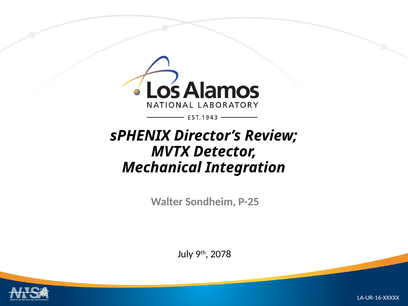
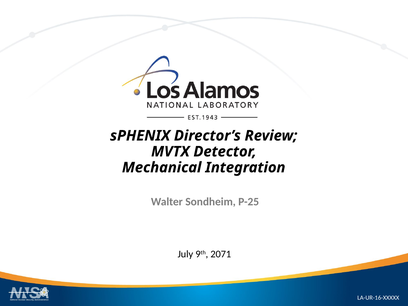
2078: 2078 -> 2071 (221, 254)
